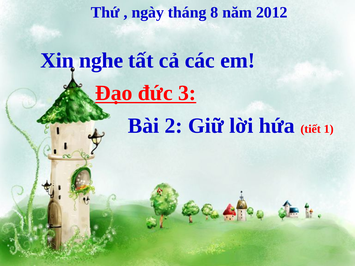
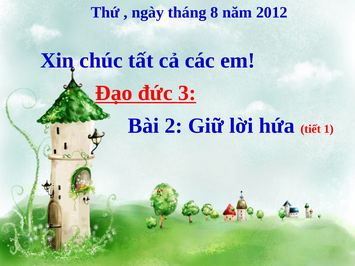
nghe: nghe -> chúc (101, 61)
